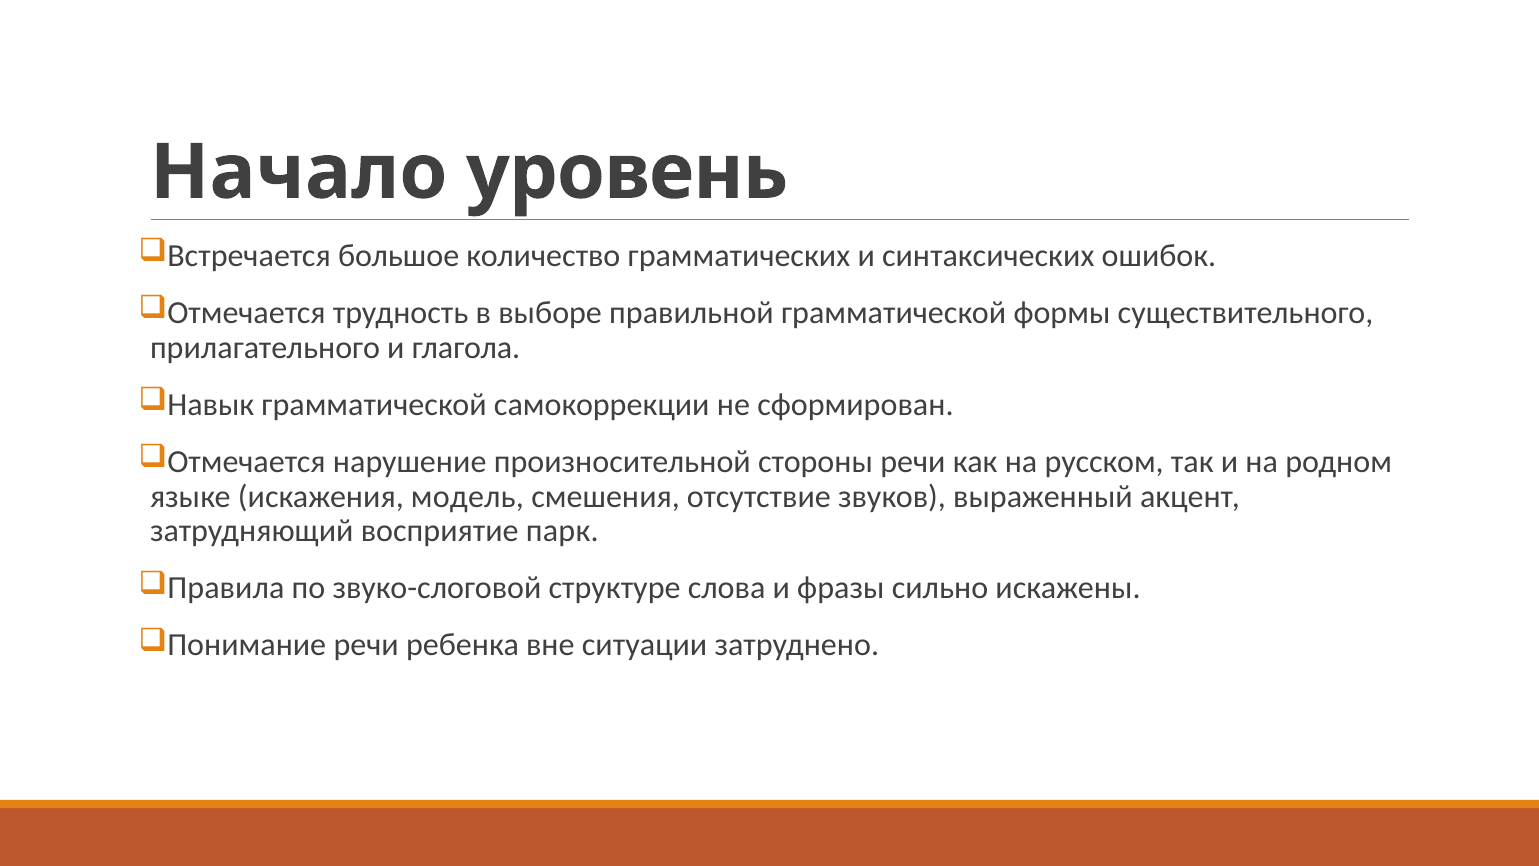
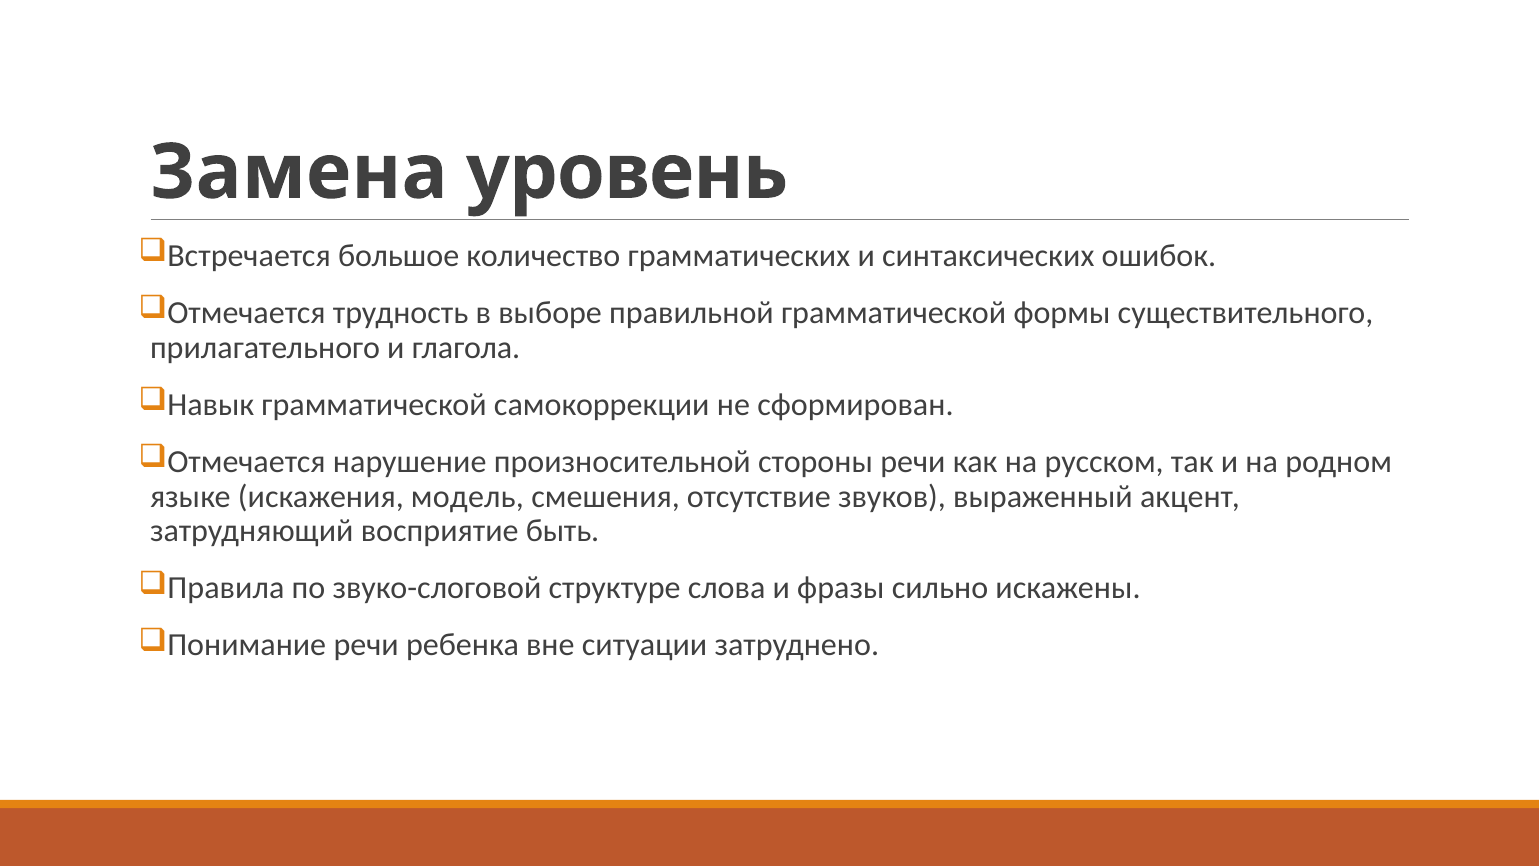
Начало: Начало -> Замена (299, 172)
парк: парк -> быть (563, 531)
